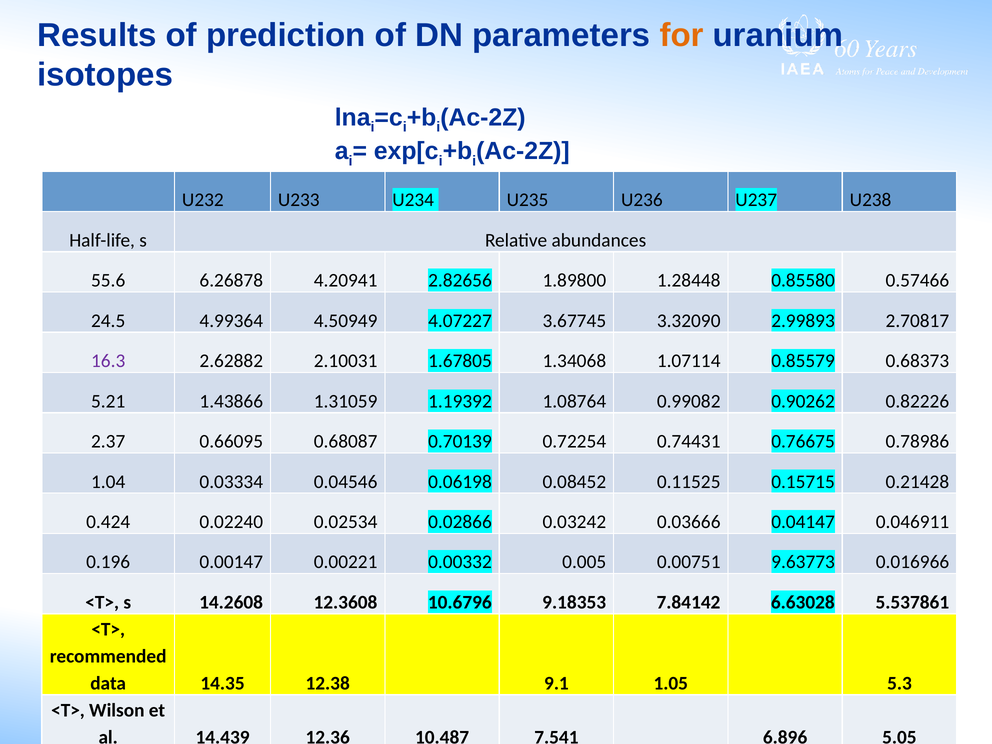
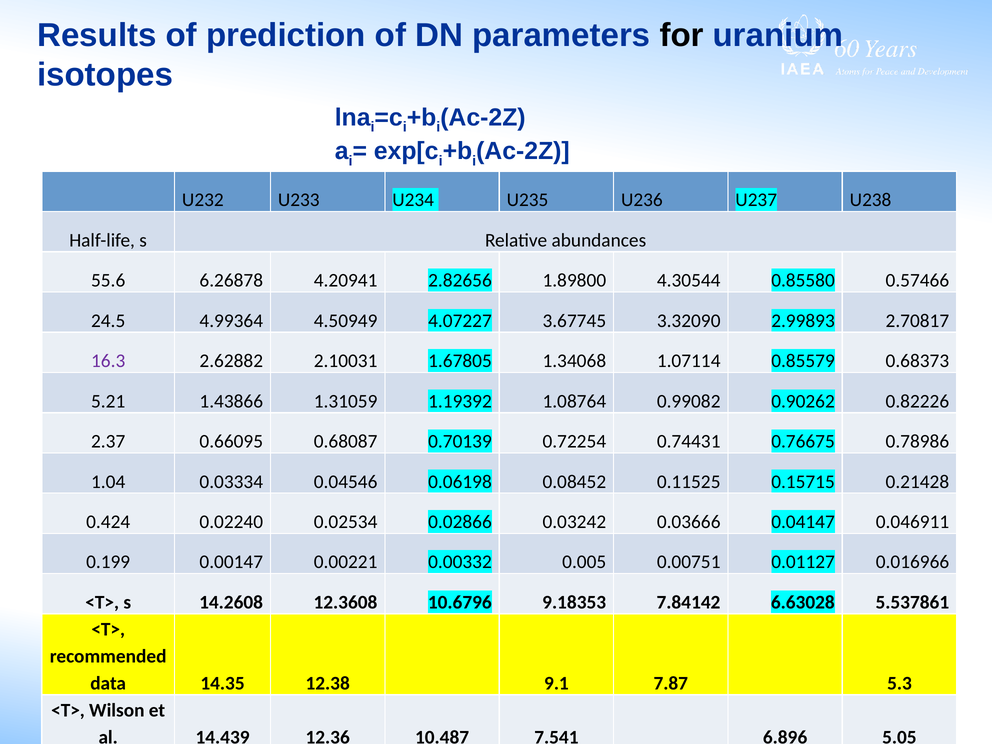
for colour: orange -> black (682, 35)
1.28448: 1.28448 -> 4.30544 (689, 281)
0.196: 0.196 -> 0.199 (108, 562)
9.63773: 9.63773 -> 0.01127 (803, 562)
1.05: 1.05 -> 7.87 (671, 683)
